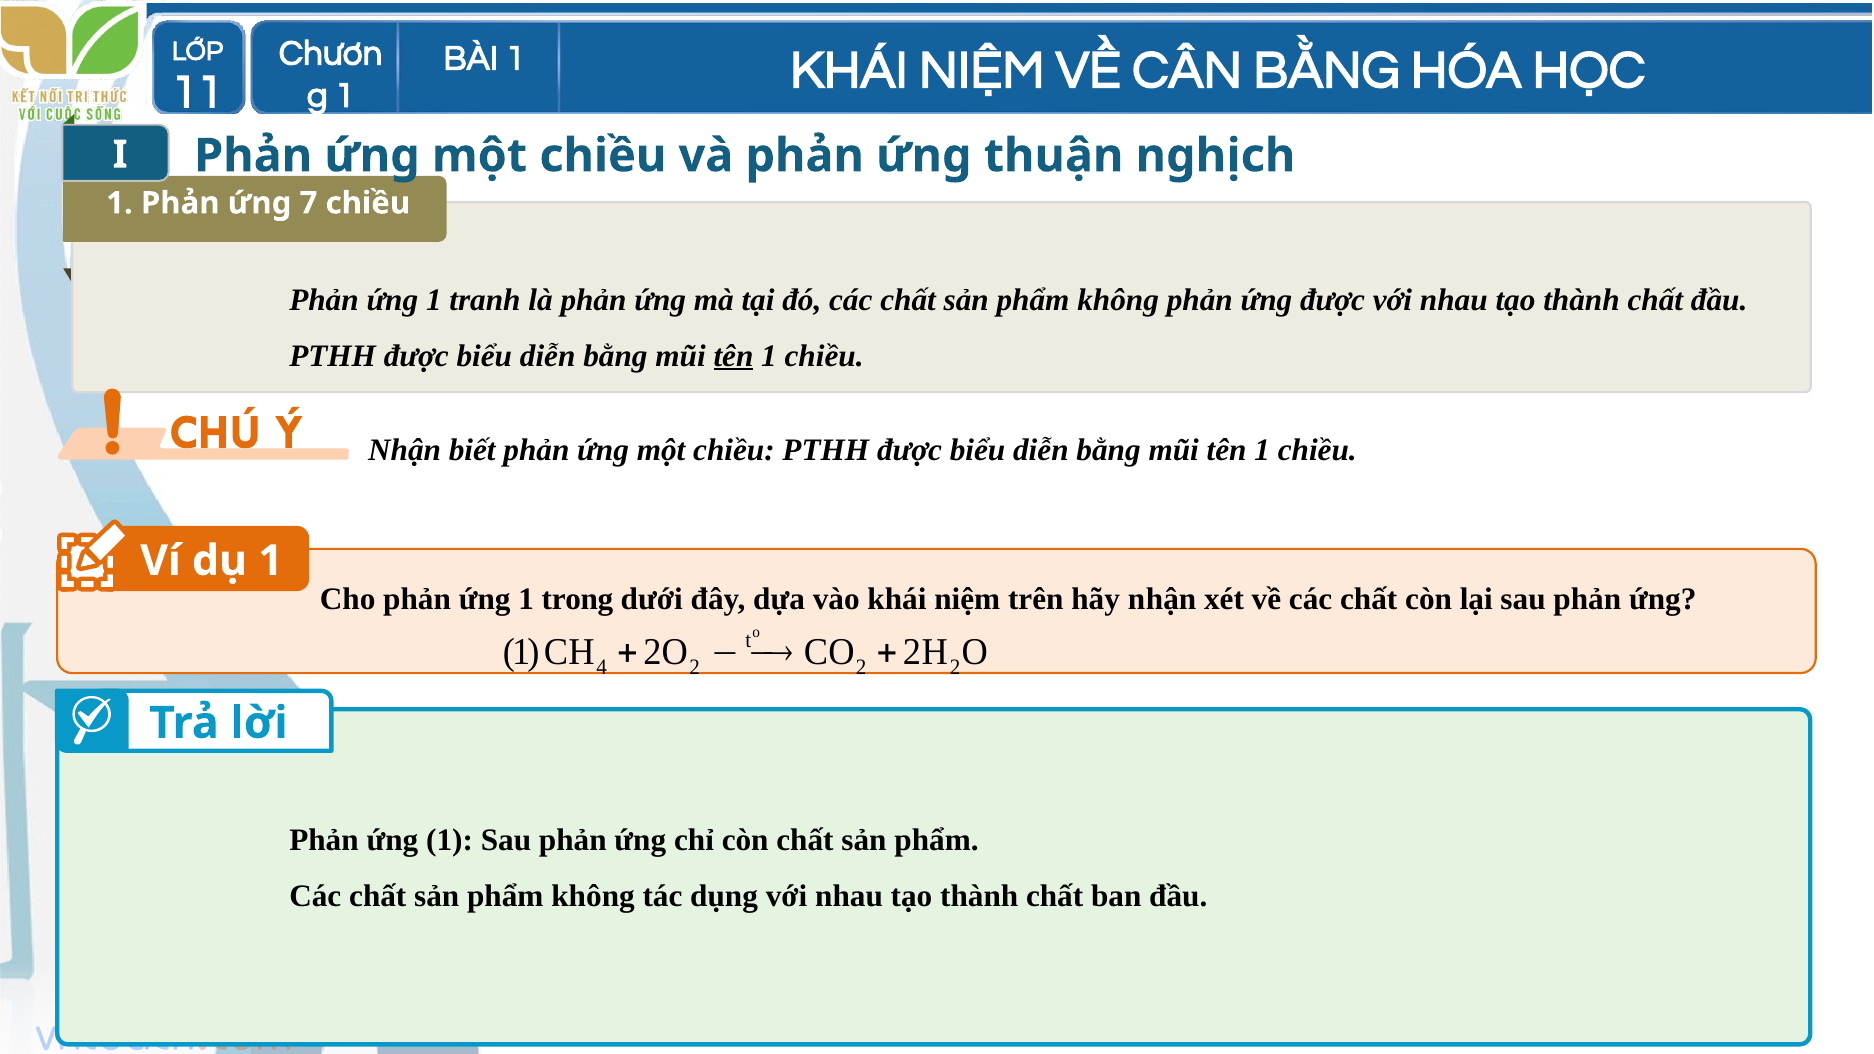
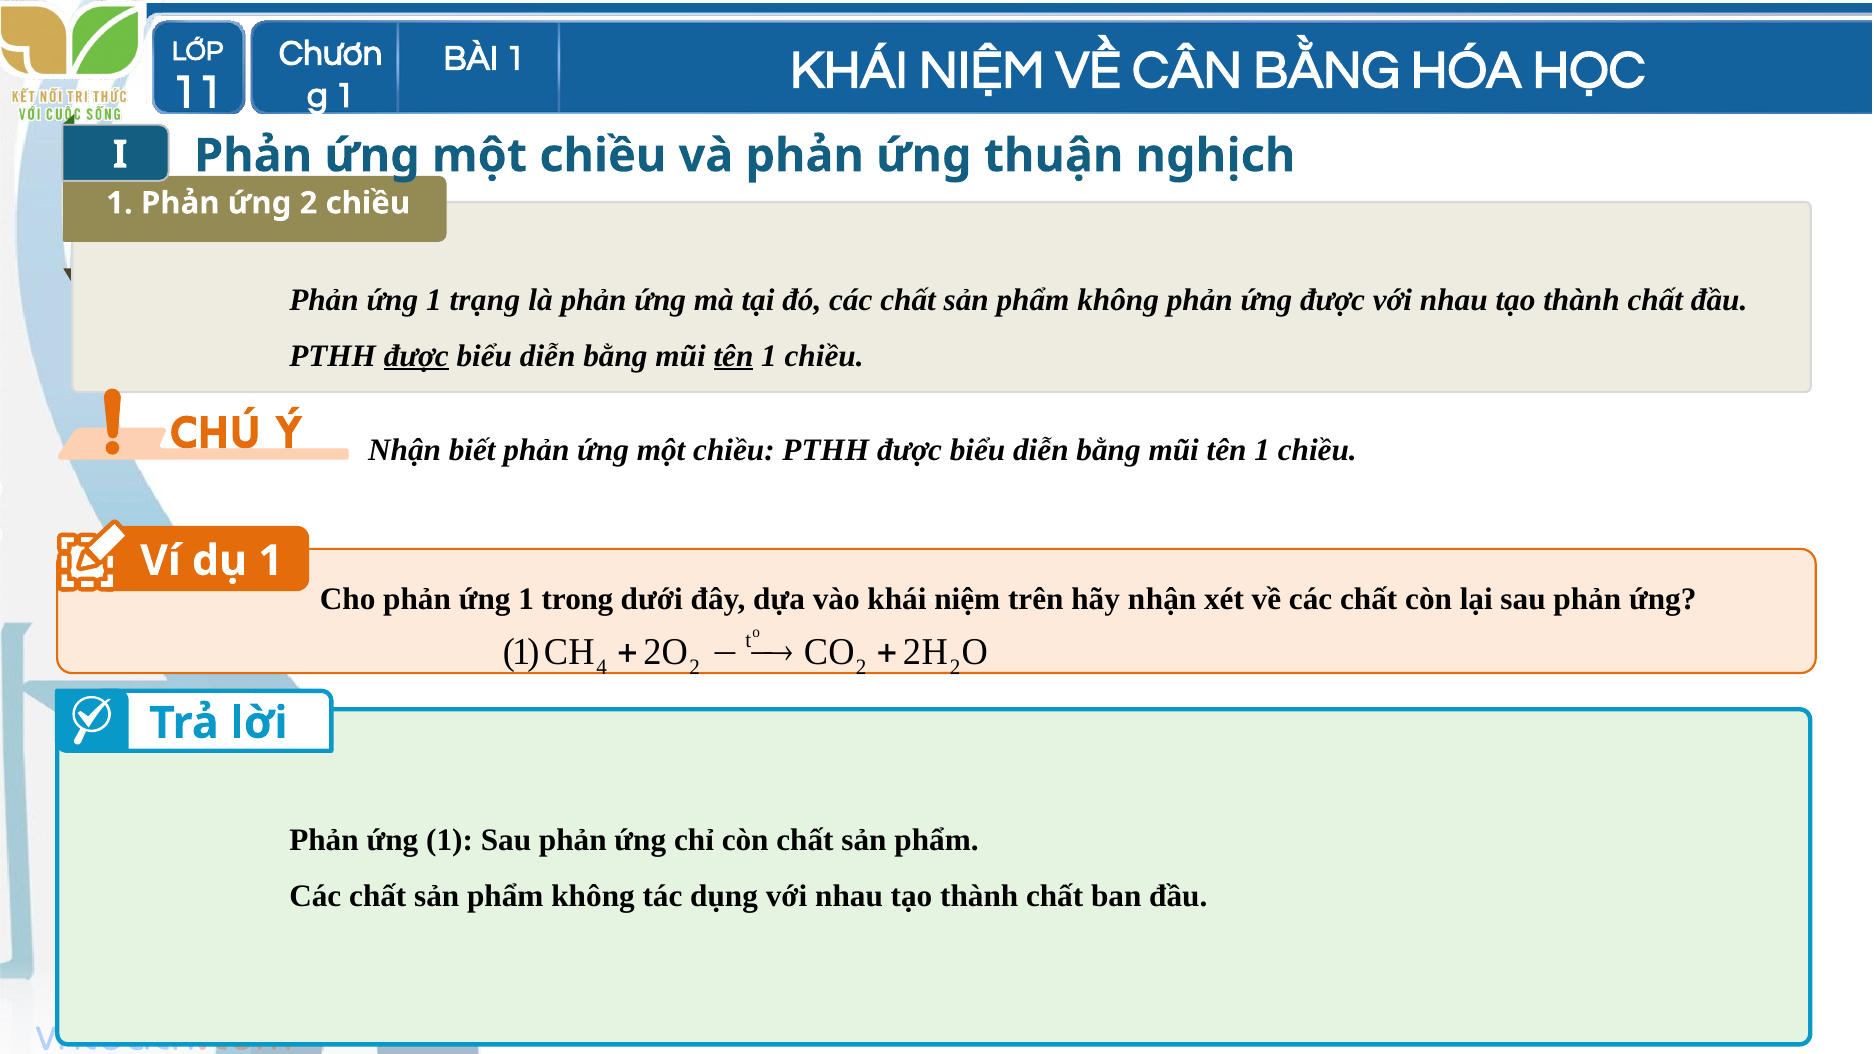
ứng 7: 7 -> 2 (309, 203)
tranh: tranh -> trạng (485, 300)
được underline: none -> present (416, 356)
